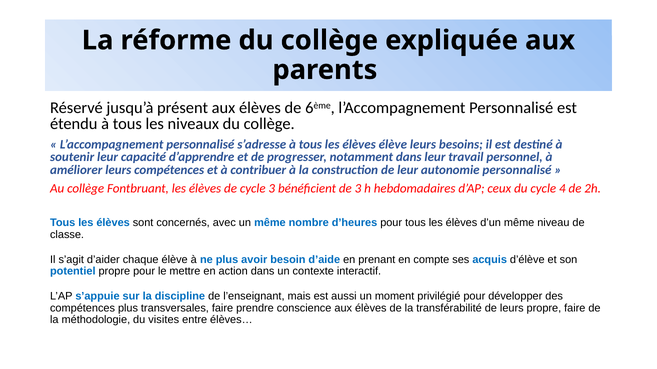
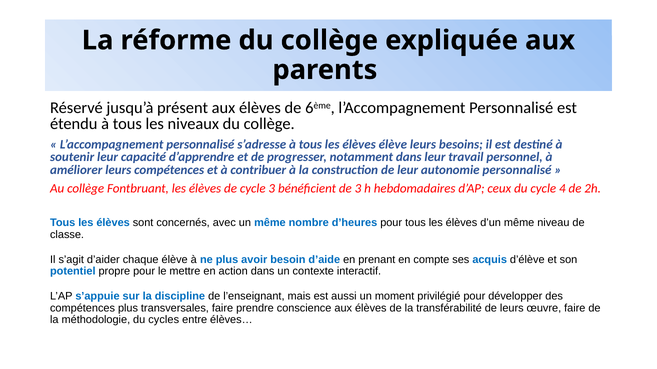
leurs propre: propre -> œuvre (544, 308)
visites: visites -> cycles (164, 320)
